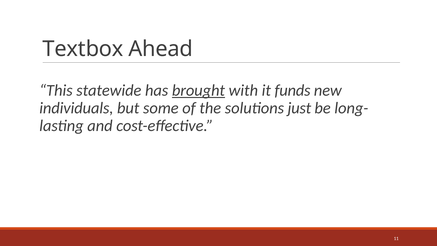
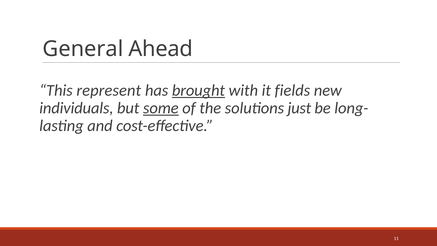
Textbox: Textbox -> General (83, 49)
statewide: statewide -> represent (109, 90)
funds: funds -> fields (292, 90)
some underline: none -> present (161, 108)
